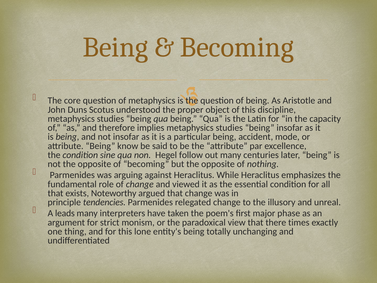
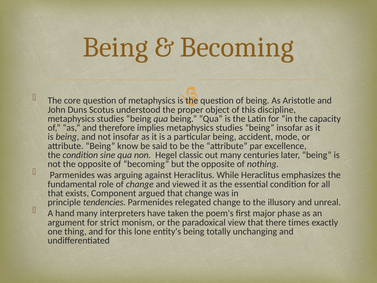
follow: follow -> classic (191, 155)
Noteworthy: Noteworthy -> Component (114, 193)
leads: leads -> hand (65, 213)
